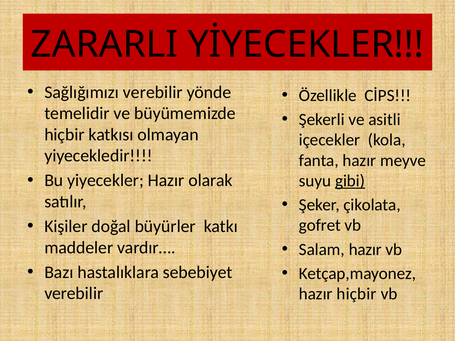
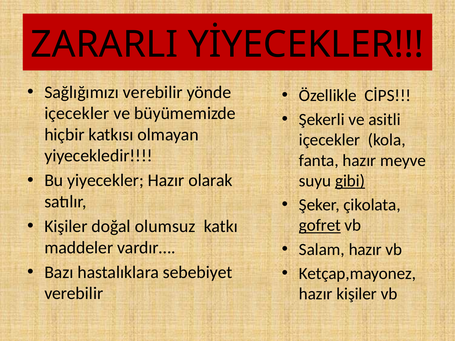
temelidir: temelidir -> içecekler (77, 113)
büyürler: büyürler -> olumsuz (165, 227)
gofret underline: none -> present (320, 226)
hazır hiçbir: hiçbir -> kişiler (357, 294)
